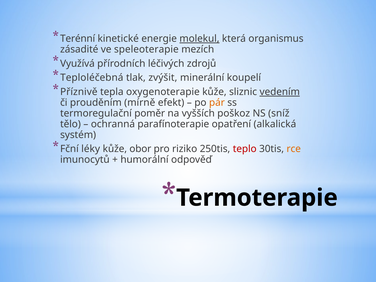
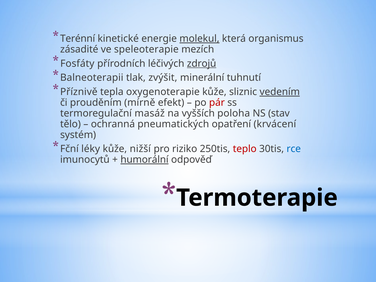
Využívá: Využívá -> Fosfáty (77, 64)
zdrojů underline: none -> present (202, 64)
Teploléčebná: Teploléčebná -> Balneoterapii (92, 78)
koupelí: koupelí -> tuhnutí (244, 78)
pár colour: orange -> red (217, 103)
poměr: poměr -> masáž (150, 113)
poškoz: poškoz -> poloha (234, 113)
sníž: sníž -> stav (279, 113)
parafínoterapie: parafínoterapie -> pneumatických (173, 124)
alkalická: alkalická -> krvácení (275, 124)
obor: obor -> nižší (140, 149)
rce colour: orange -> blue (294, 149)
humorální underline: none -> present (144, 160)
